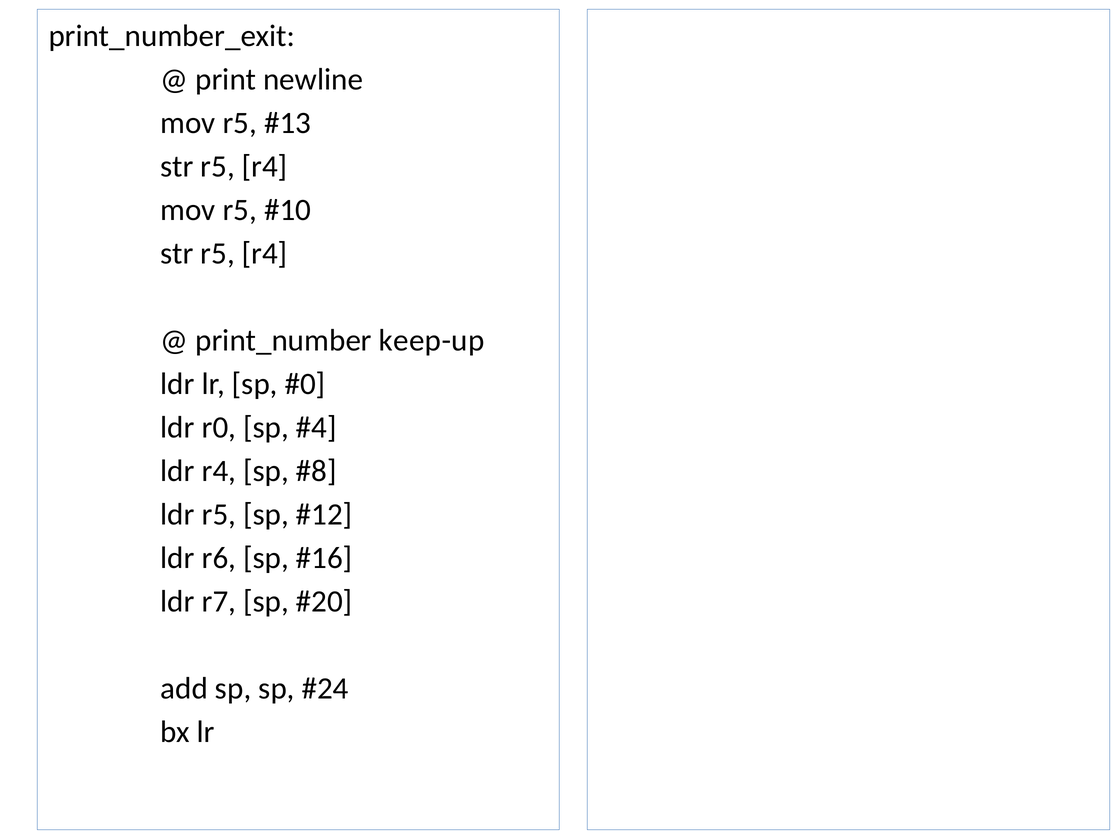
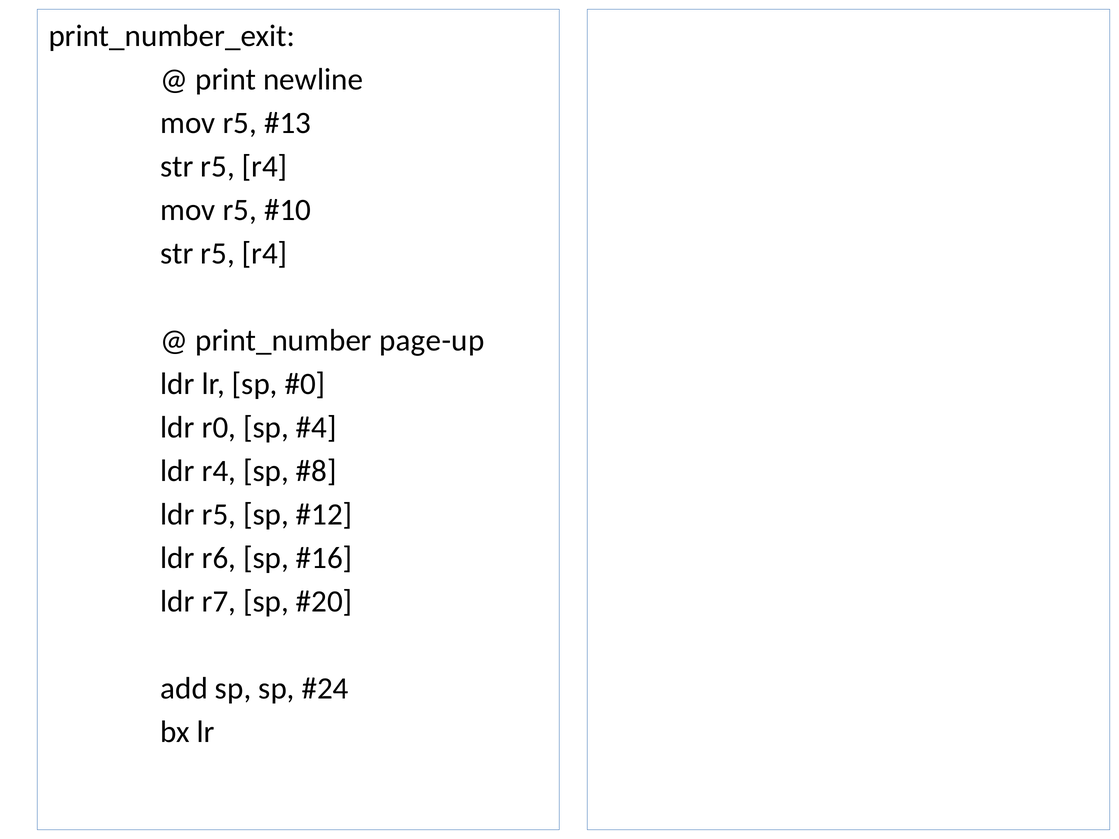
keep-up: keep-up -> page-up (432, 340)
